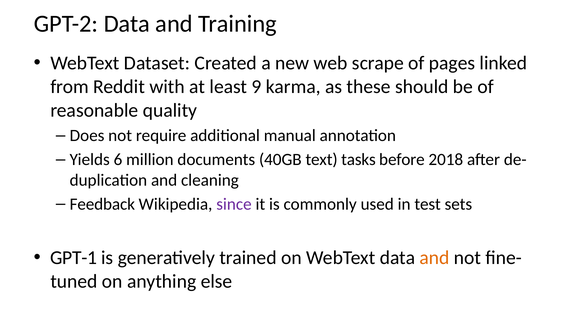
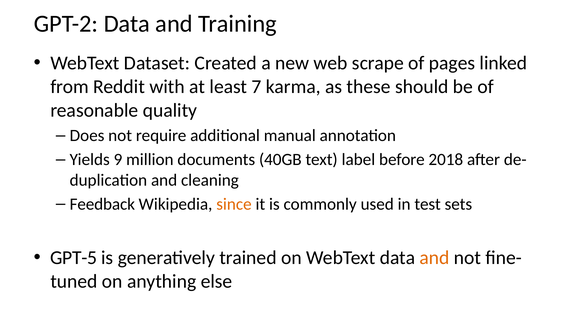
9: 9 -> 7 (257, 87)
6: 6 -> 9 (118, 159)
tasks: tasks -> label (358, 159)
since colour: purple -> orange (234, 204)
GPT-1: GPT-1 -> GPT-5 (74, 258)
